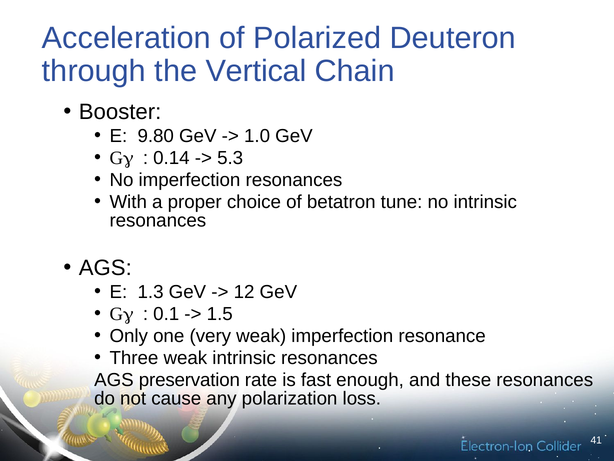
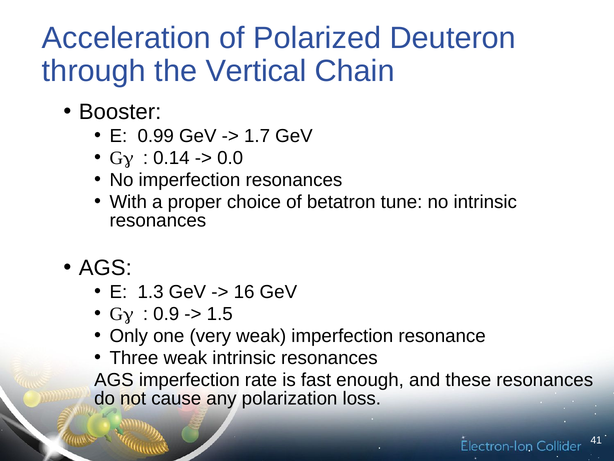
9.80: 9.80 -> 0.99 (156, 136)
1.0: 1.0 -> 1.7 (257, 136)
5.3: 5.3 -> 0.0 (230, 158)
12: 12 -> 16 (244, 292)
0.1: 0.1 -> 0.9 (166, 314)
AGS preservation: preservation -> imperfection (189, 380)
